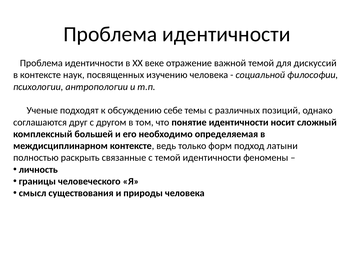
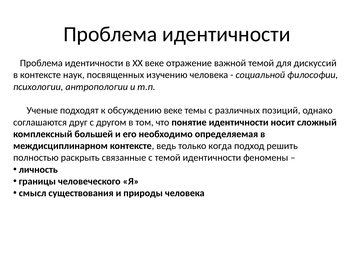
обсуждению себе: себе -> веке (173, 110)
форм: форм -> когда (220, 146)
латыни: латыни -> решить (282, 146)
